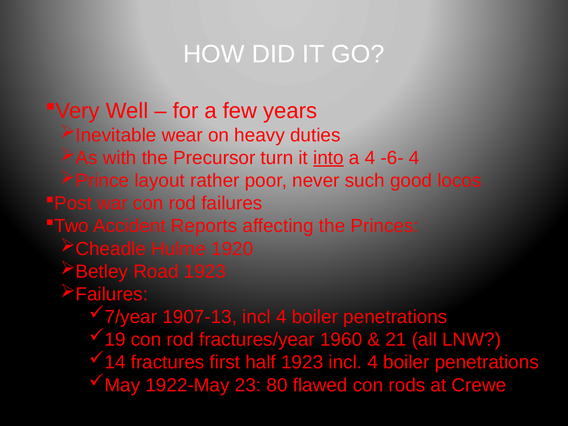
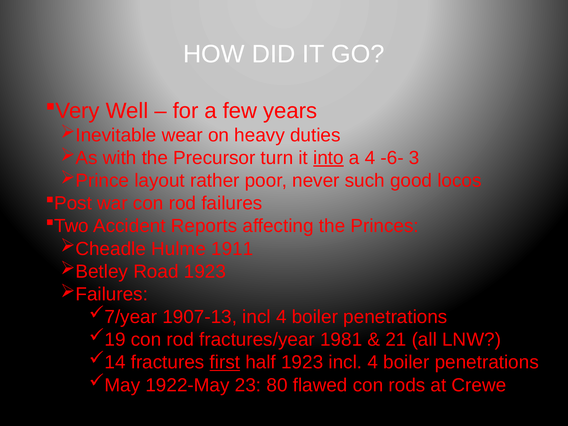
-6- 4: 4 -> 3 (414, 158)
1920: 1920 -> 1911 (232, 249)
1960: 1960 -> 1981 (341, 340)
first underline: none -> present (225, 362)
